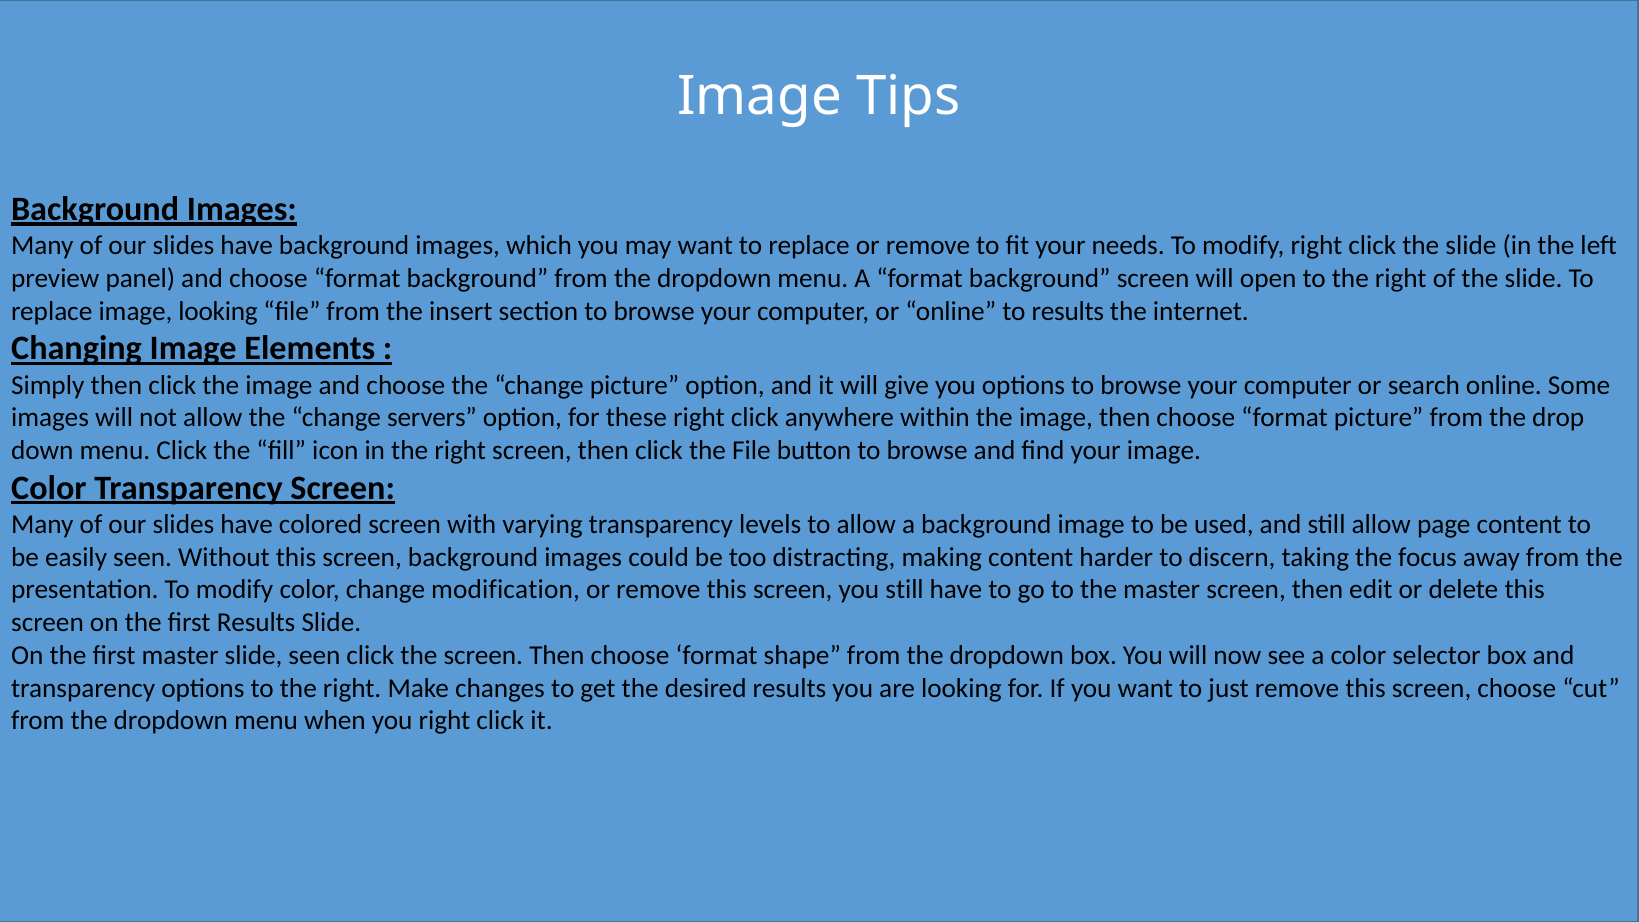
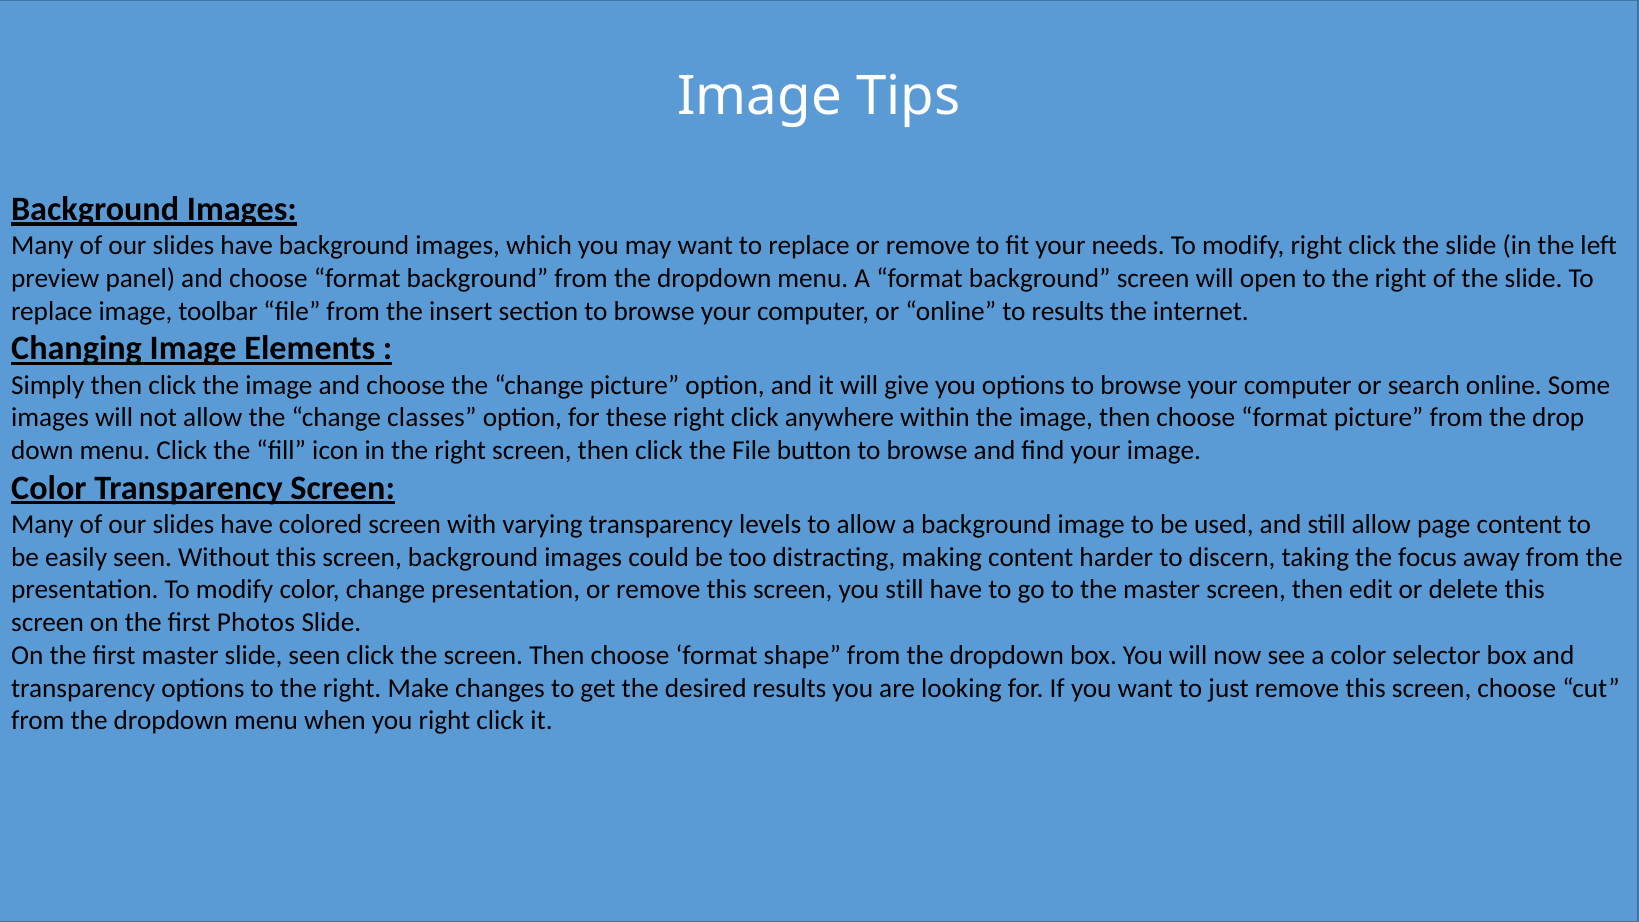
image looking: looking -> toolbar (218, 311)
servers: servers -> classes (432, 418)
change modification: modification -> presentation (506, 590)
first Results: Results -> Photos (256, 623)
